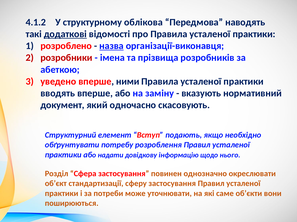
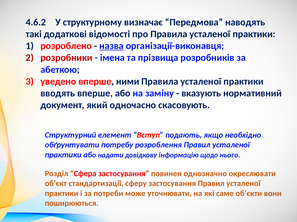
4.1.2: 4.1.2 -> 4.6.2 (36, 22)
облікова: облікова -> визначає (144, 22)
додаткові underline: present -> none (65, 34)
